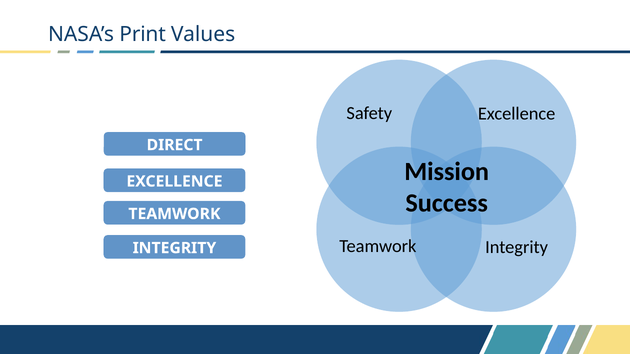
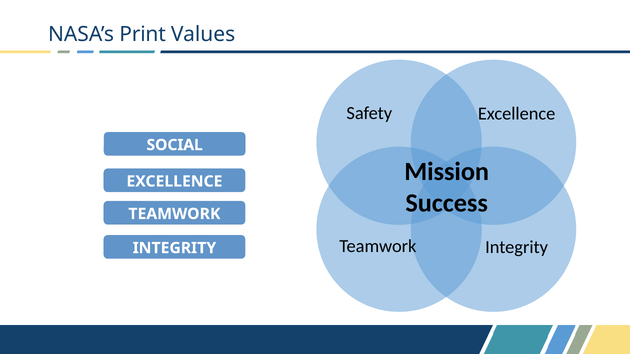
DIRECT: DIRECT -> SOCIAL (175, 145)
